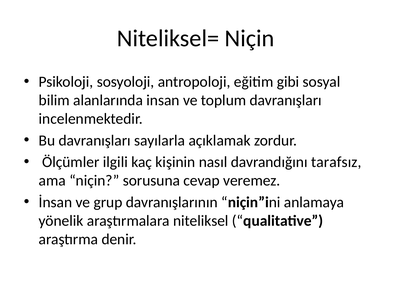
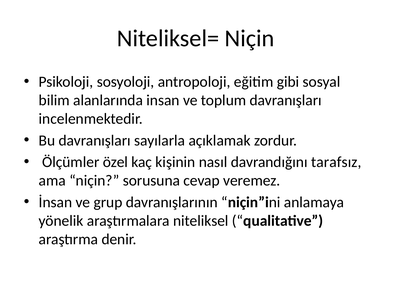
ilgili: ilgili -> özel (115, 162)
